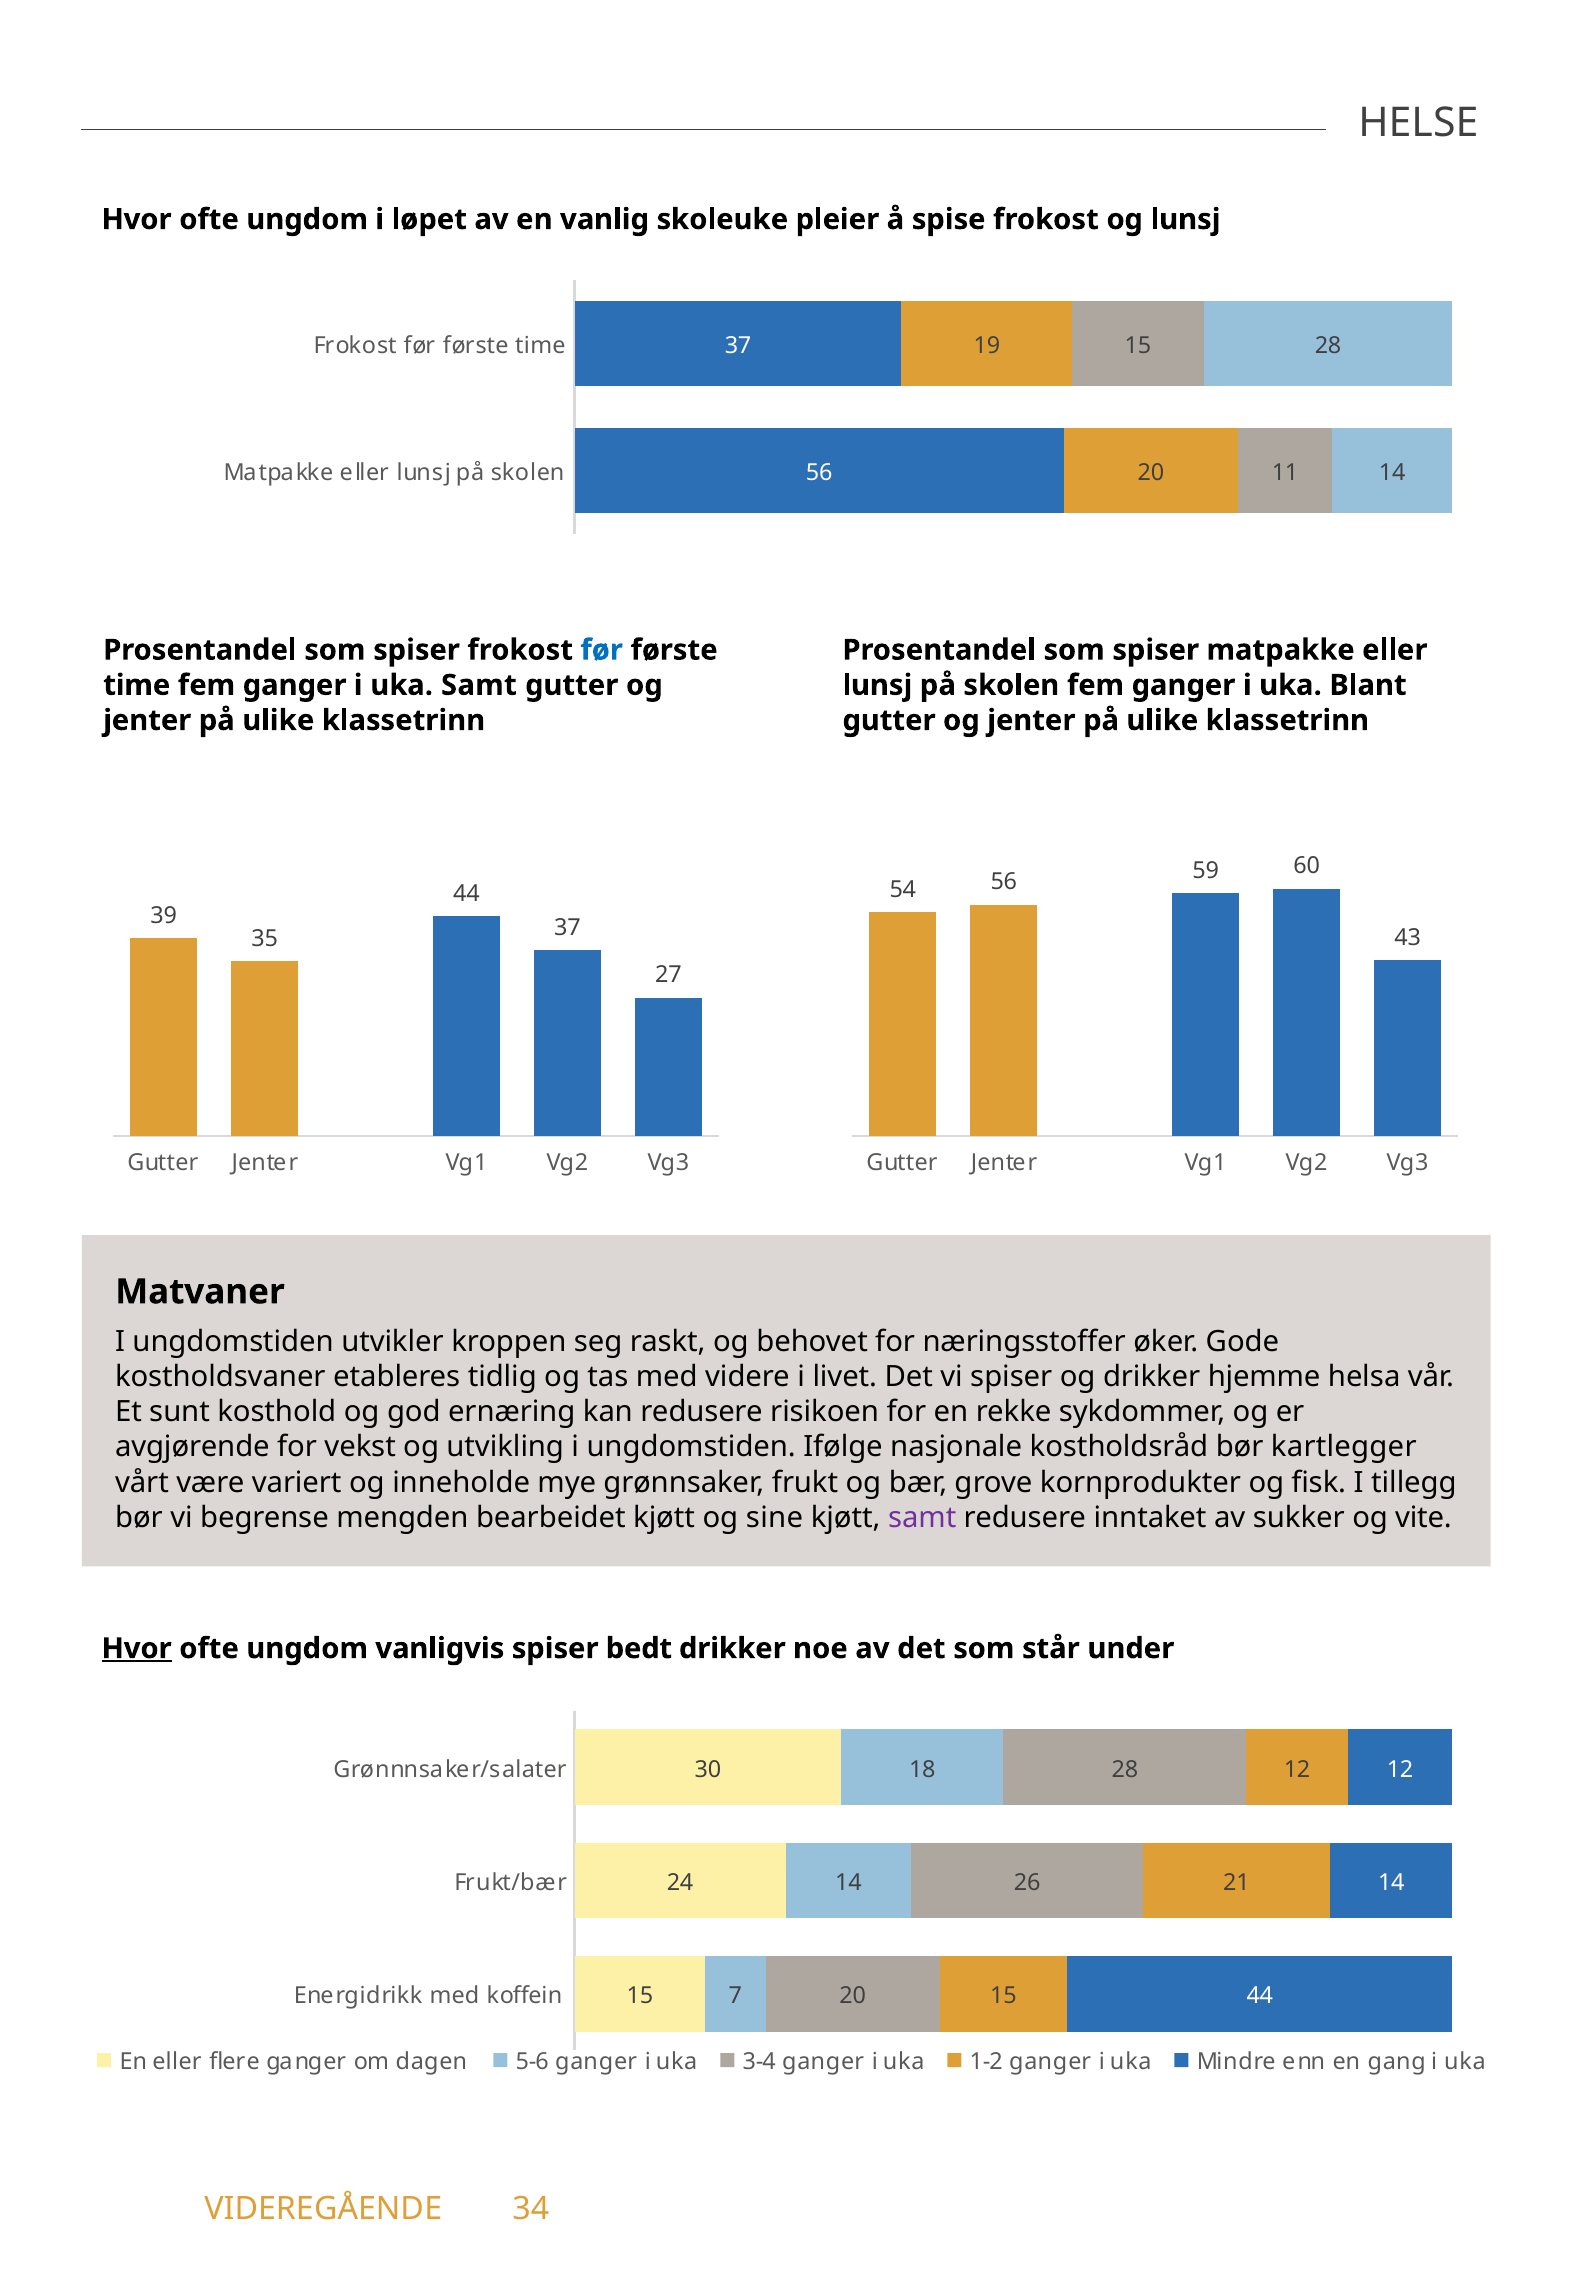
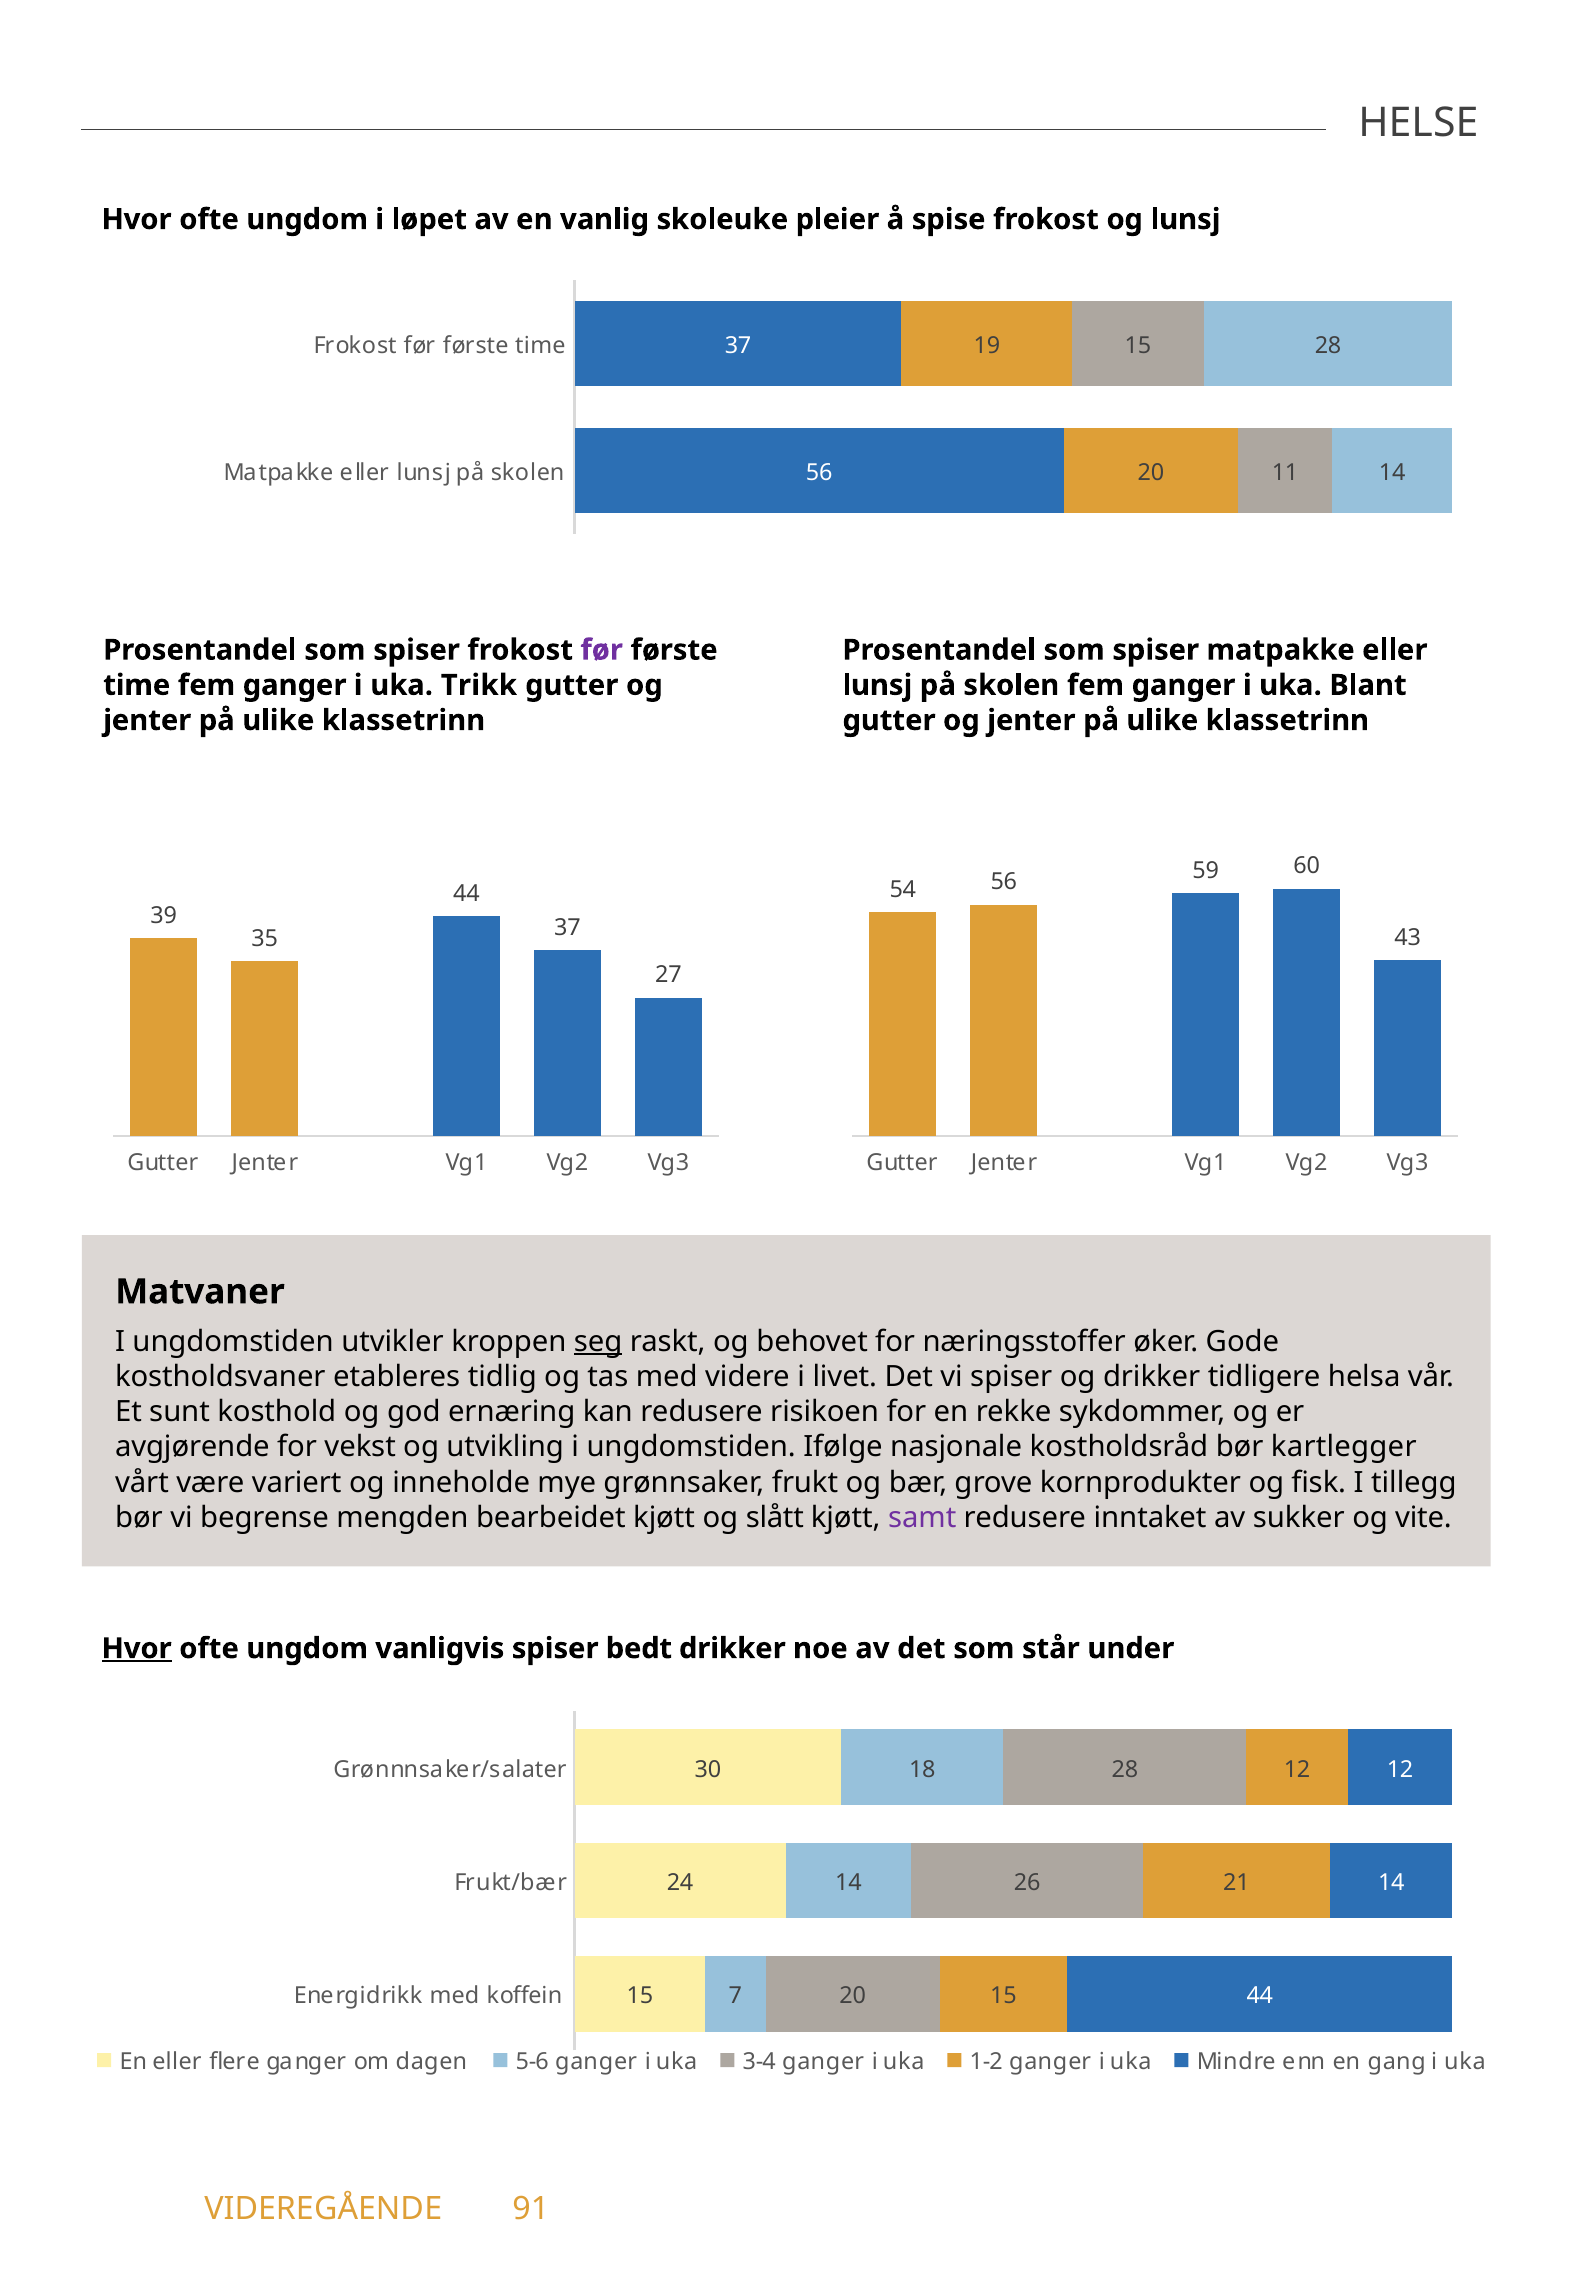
før colour: blue -> purple (602, 650)
uka Samt: Samt -> Trikk (479, 685)
seg underline: none -> present (598, 1342)
hjemme: hjemme -> tidligere (1264, 1377)
sine: sine -> slått (775, 1518)
34: 34 -> 91 (531, 2209)
